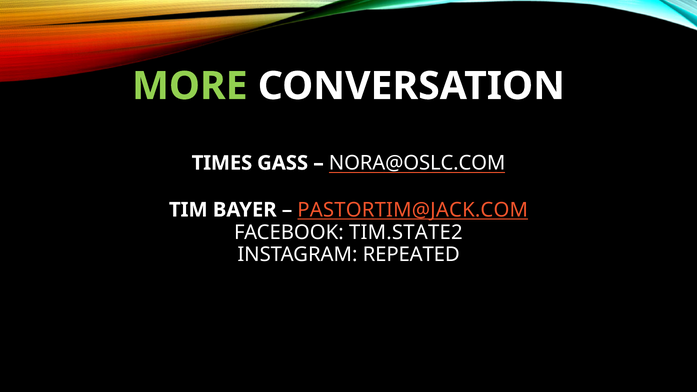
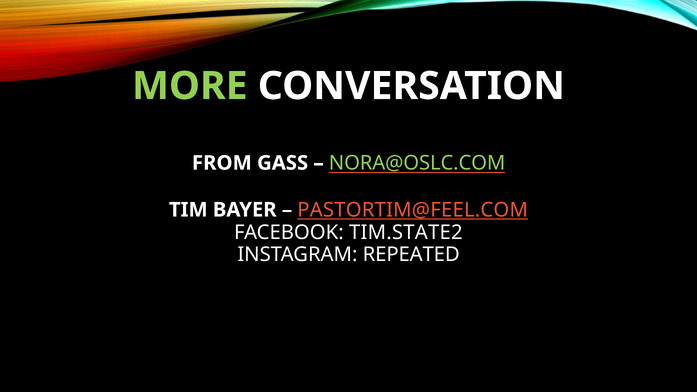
TIMES: TIMES -> FROM (222, 163)
NORA@OSLC.COM colour: white -> light green (417, 163)
PASTORTIM@JACK.COM: PASTORTIM@JACK.COM -> PASTORTIM@FEEL.COM (413, 210)
